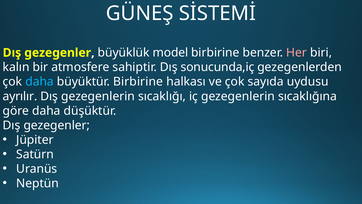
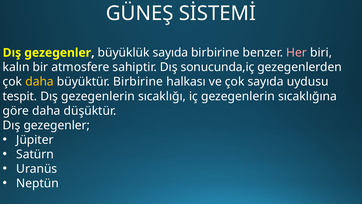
büyüklük model: model -> sayıda (170, 53)
daha colour: light blue -> yellow (40, 82)
ayrılır: ayrılır -> tespit (20, 96)
